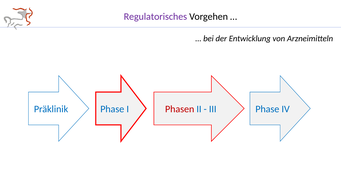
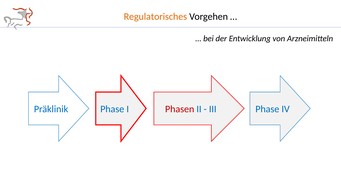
Regulatorisches colour: purple -> orange (155, 17)
